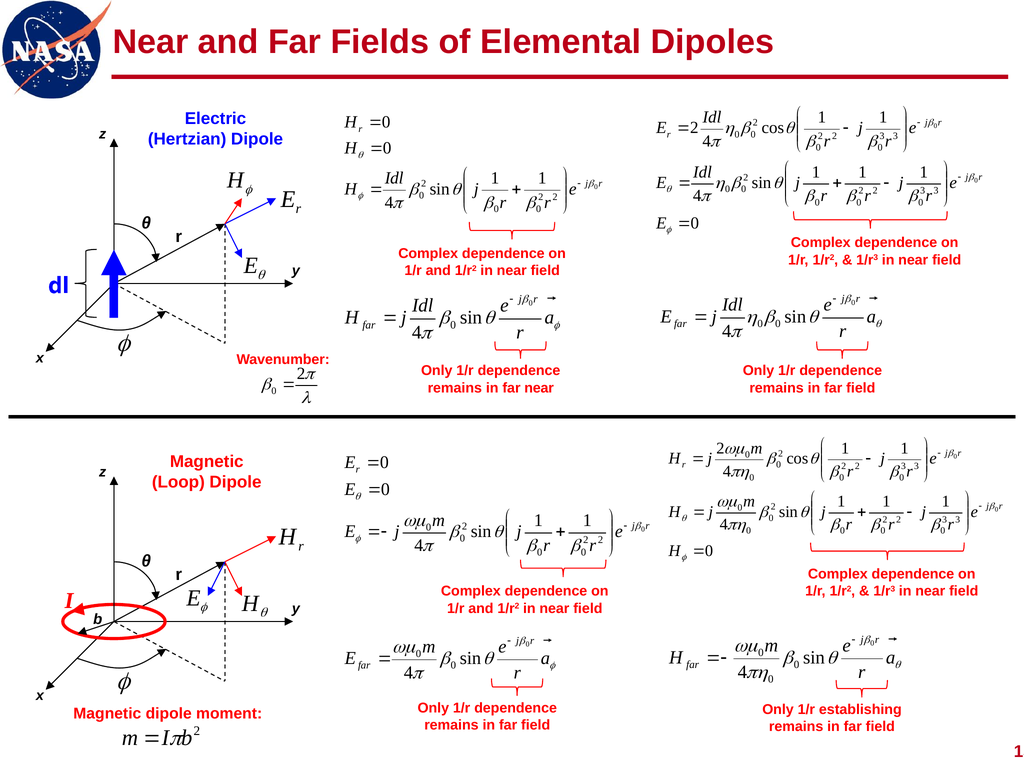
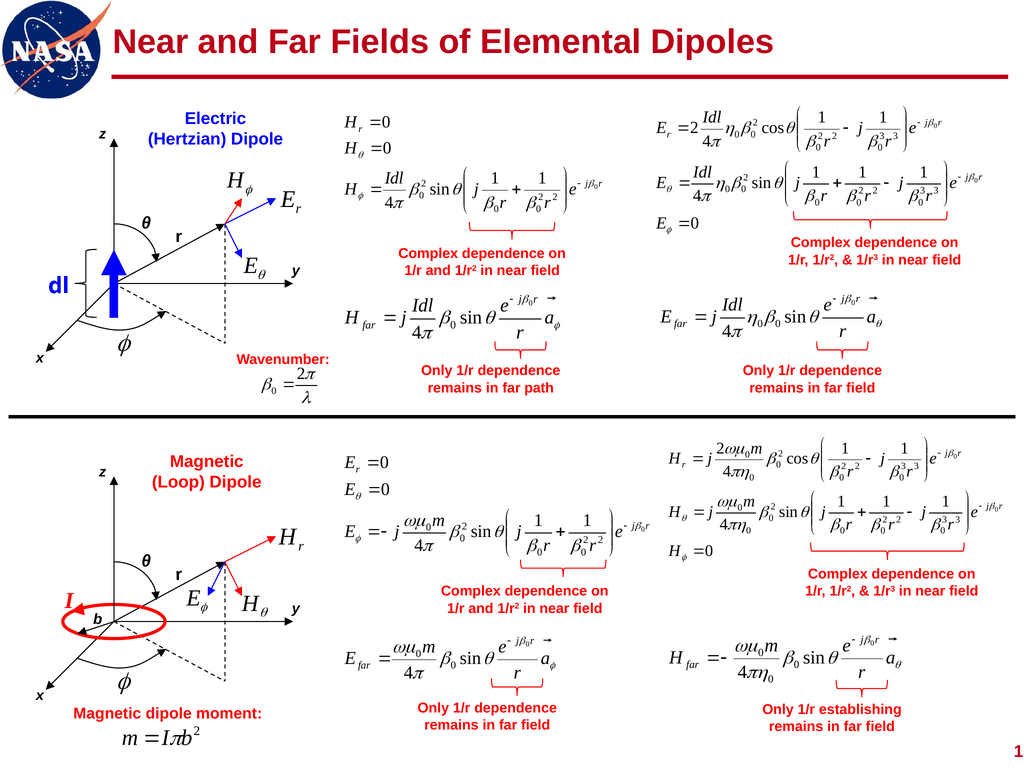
far near: near -> path (539, 388)
